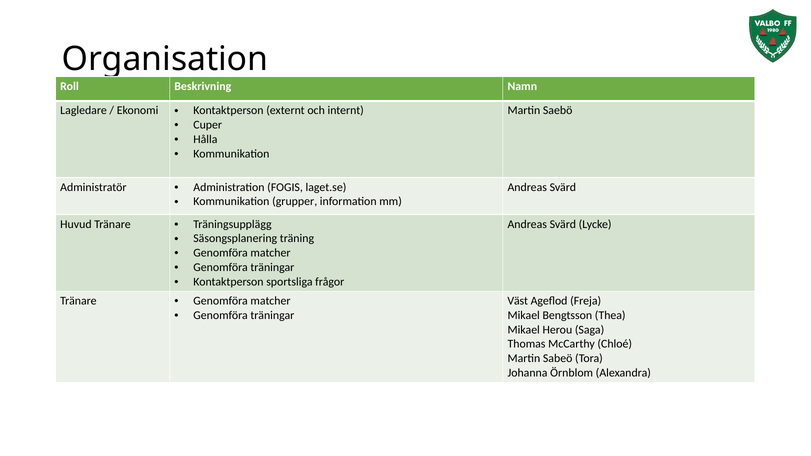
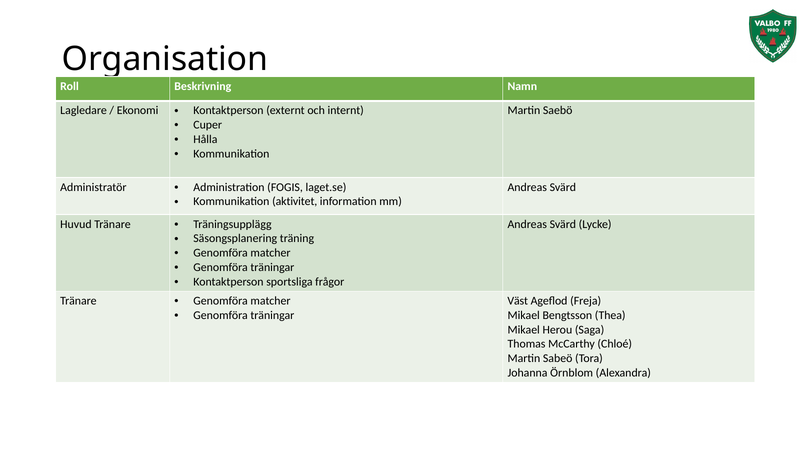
grupper: grupper -> aktivitet (295, 202)
